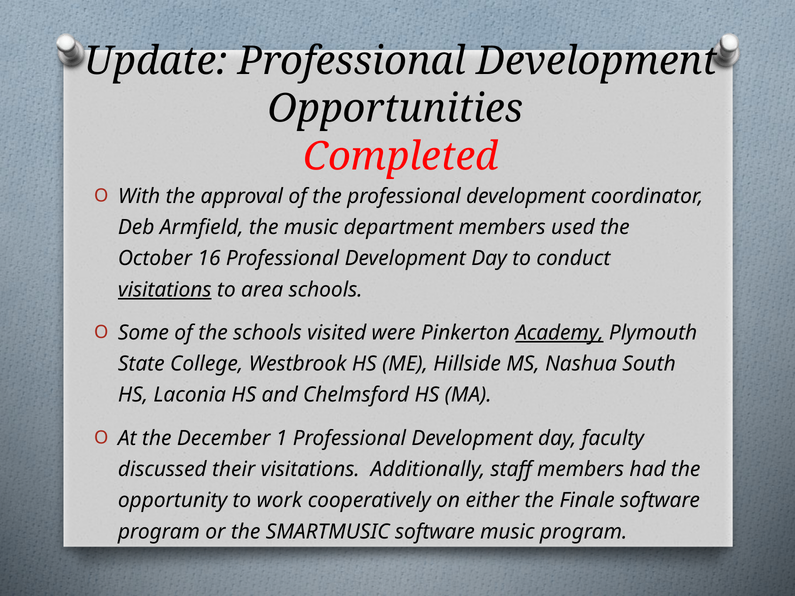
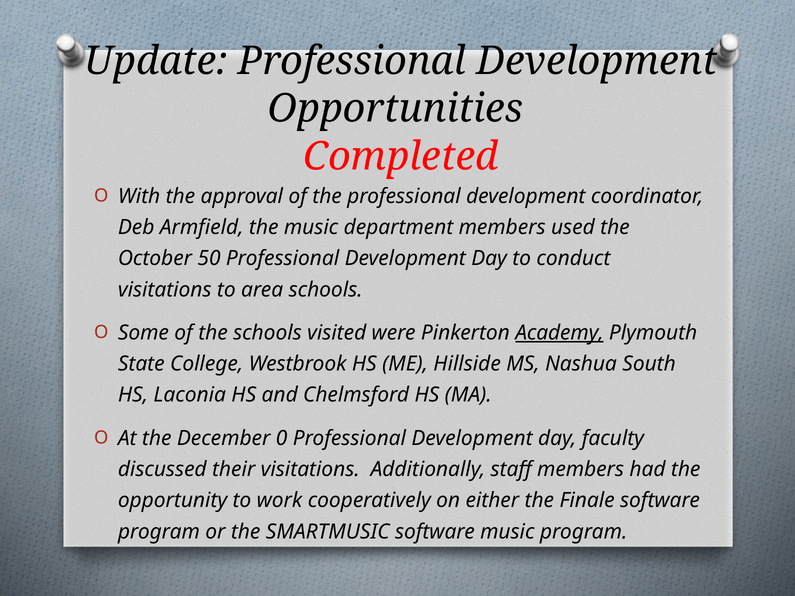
16: 16 -> 50 (209, 259)
visitations underline: present -> none (165, 290)
1: 1 -> 0 (282, 438)
